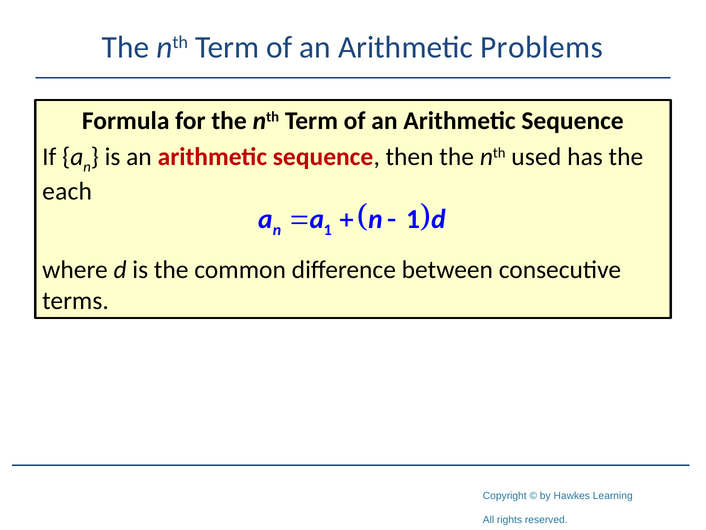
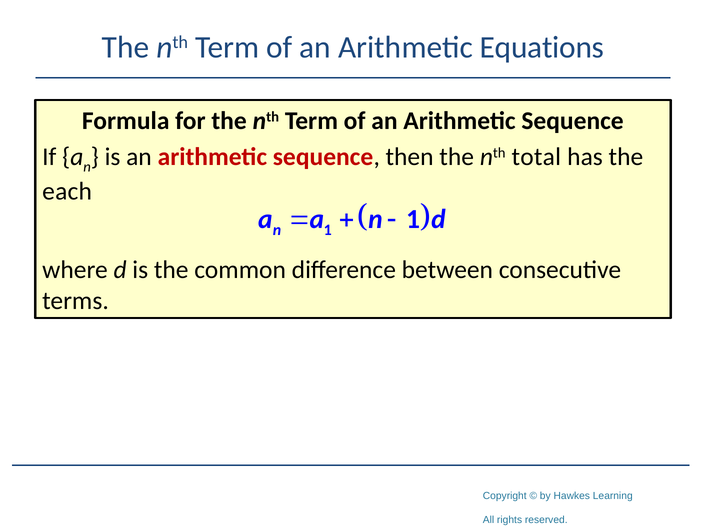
Problems: Problems -> Equations (542, 47)
used: used -> total (536, 157)
